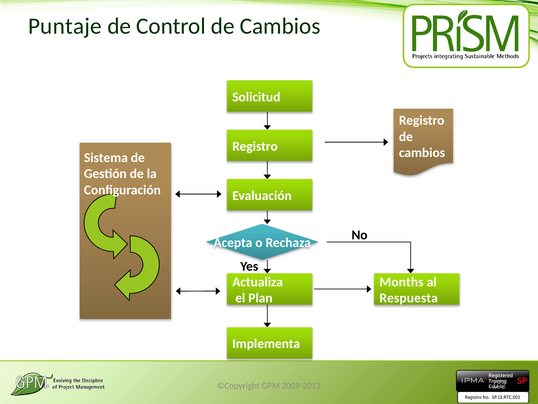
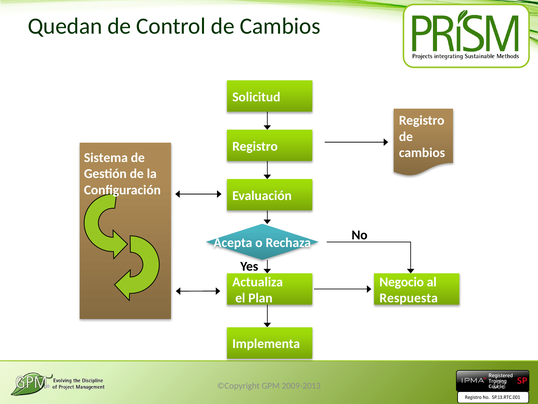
Puntaje: Puntaje -> Quedan (65, 26)
Months: Months -> Negocio (402, 282)
